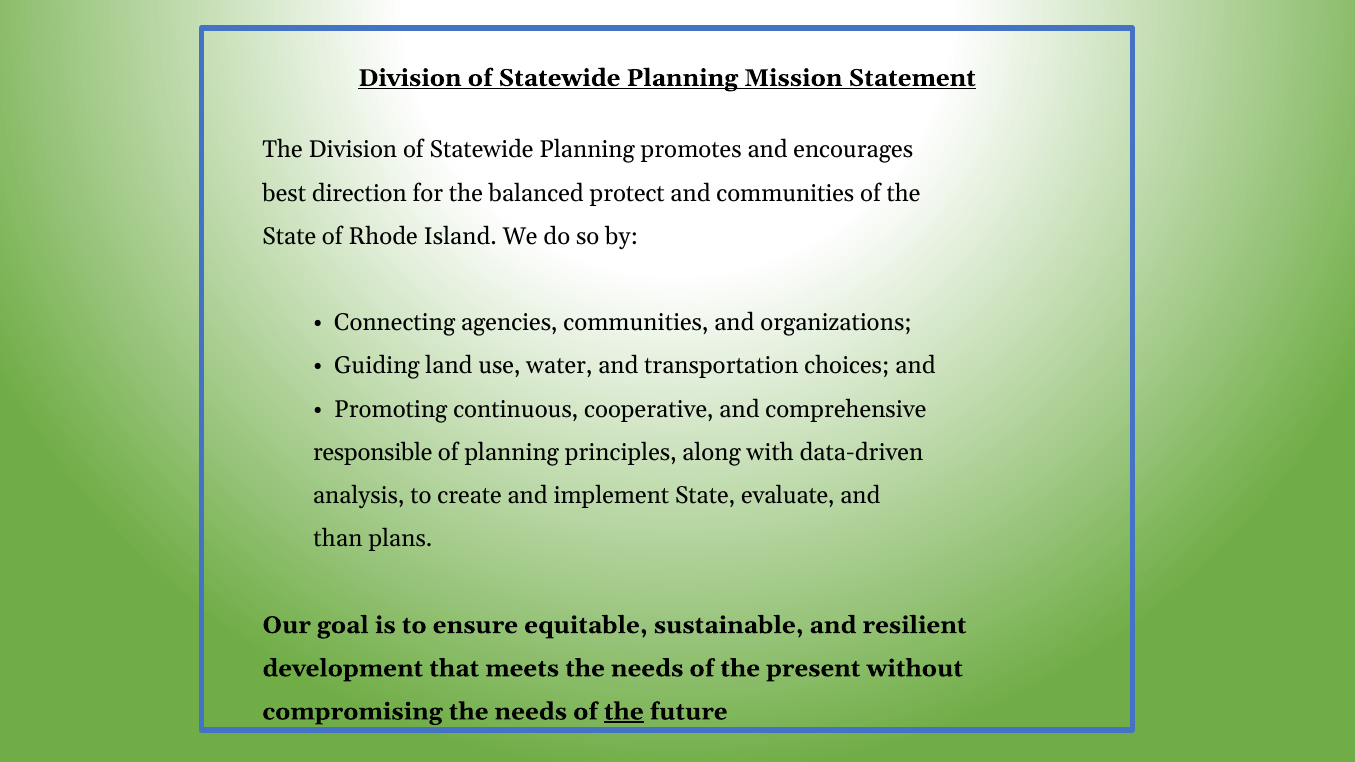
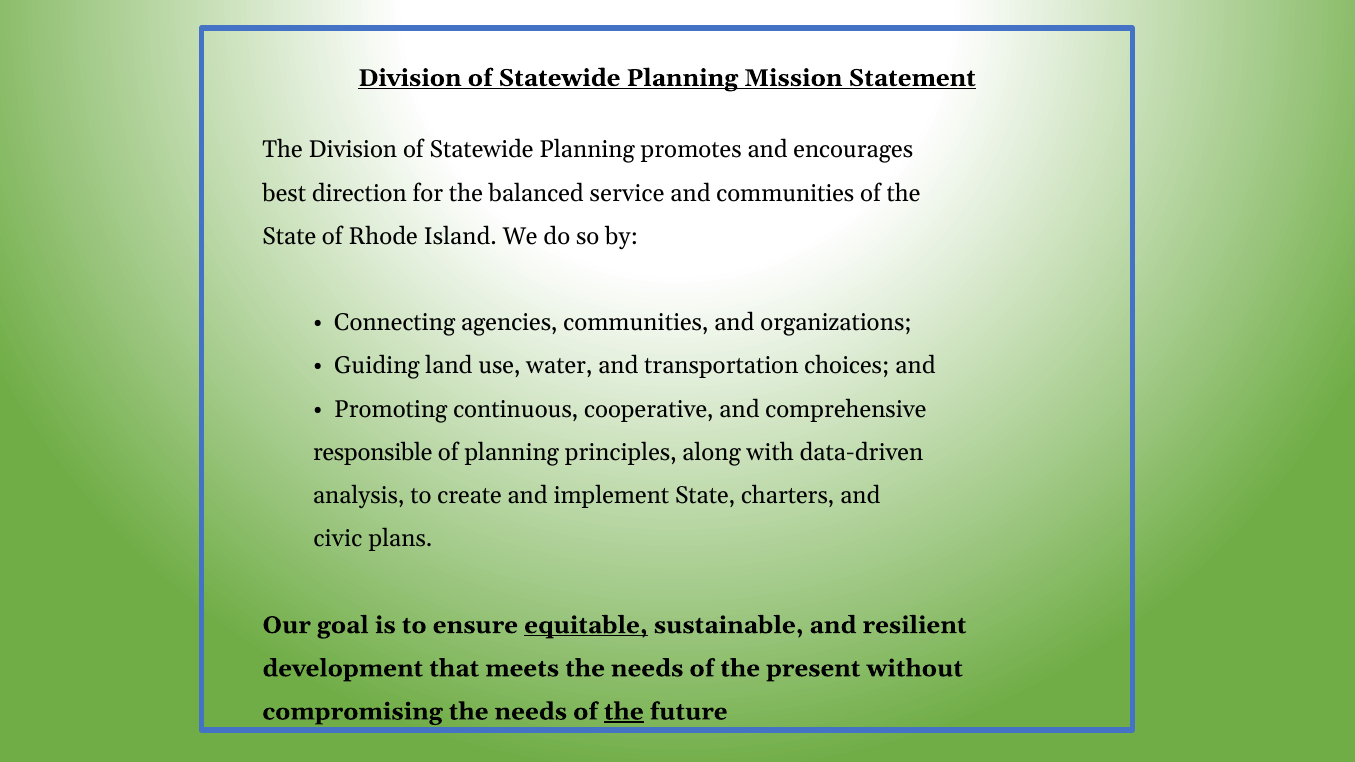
protect: protect -> service (627, 193)
evaluate: evaluate -> charters (788, 496)
than: than -> civic (338, 539)
equitable underline: none -> present (586, 625)
